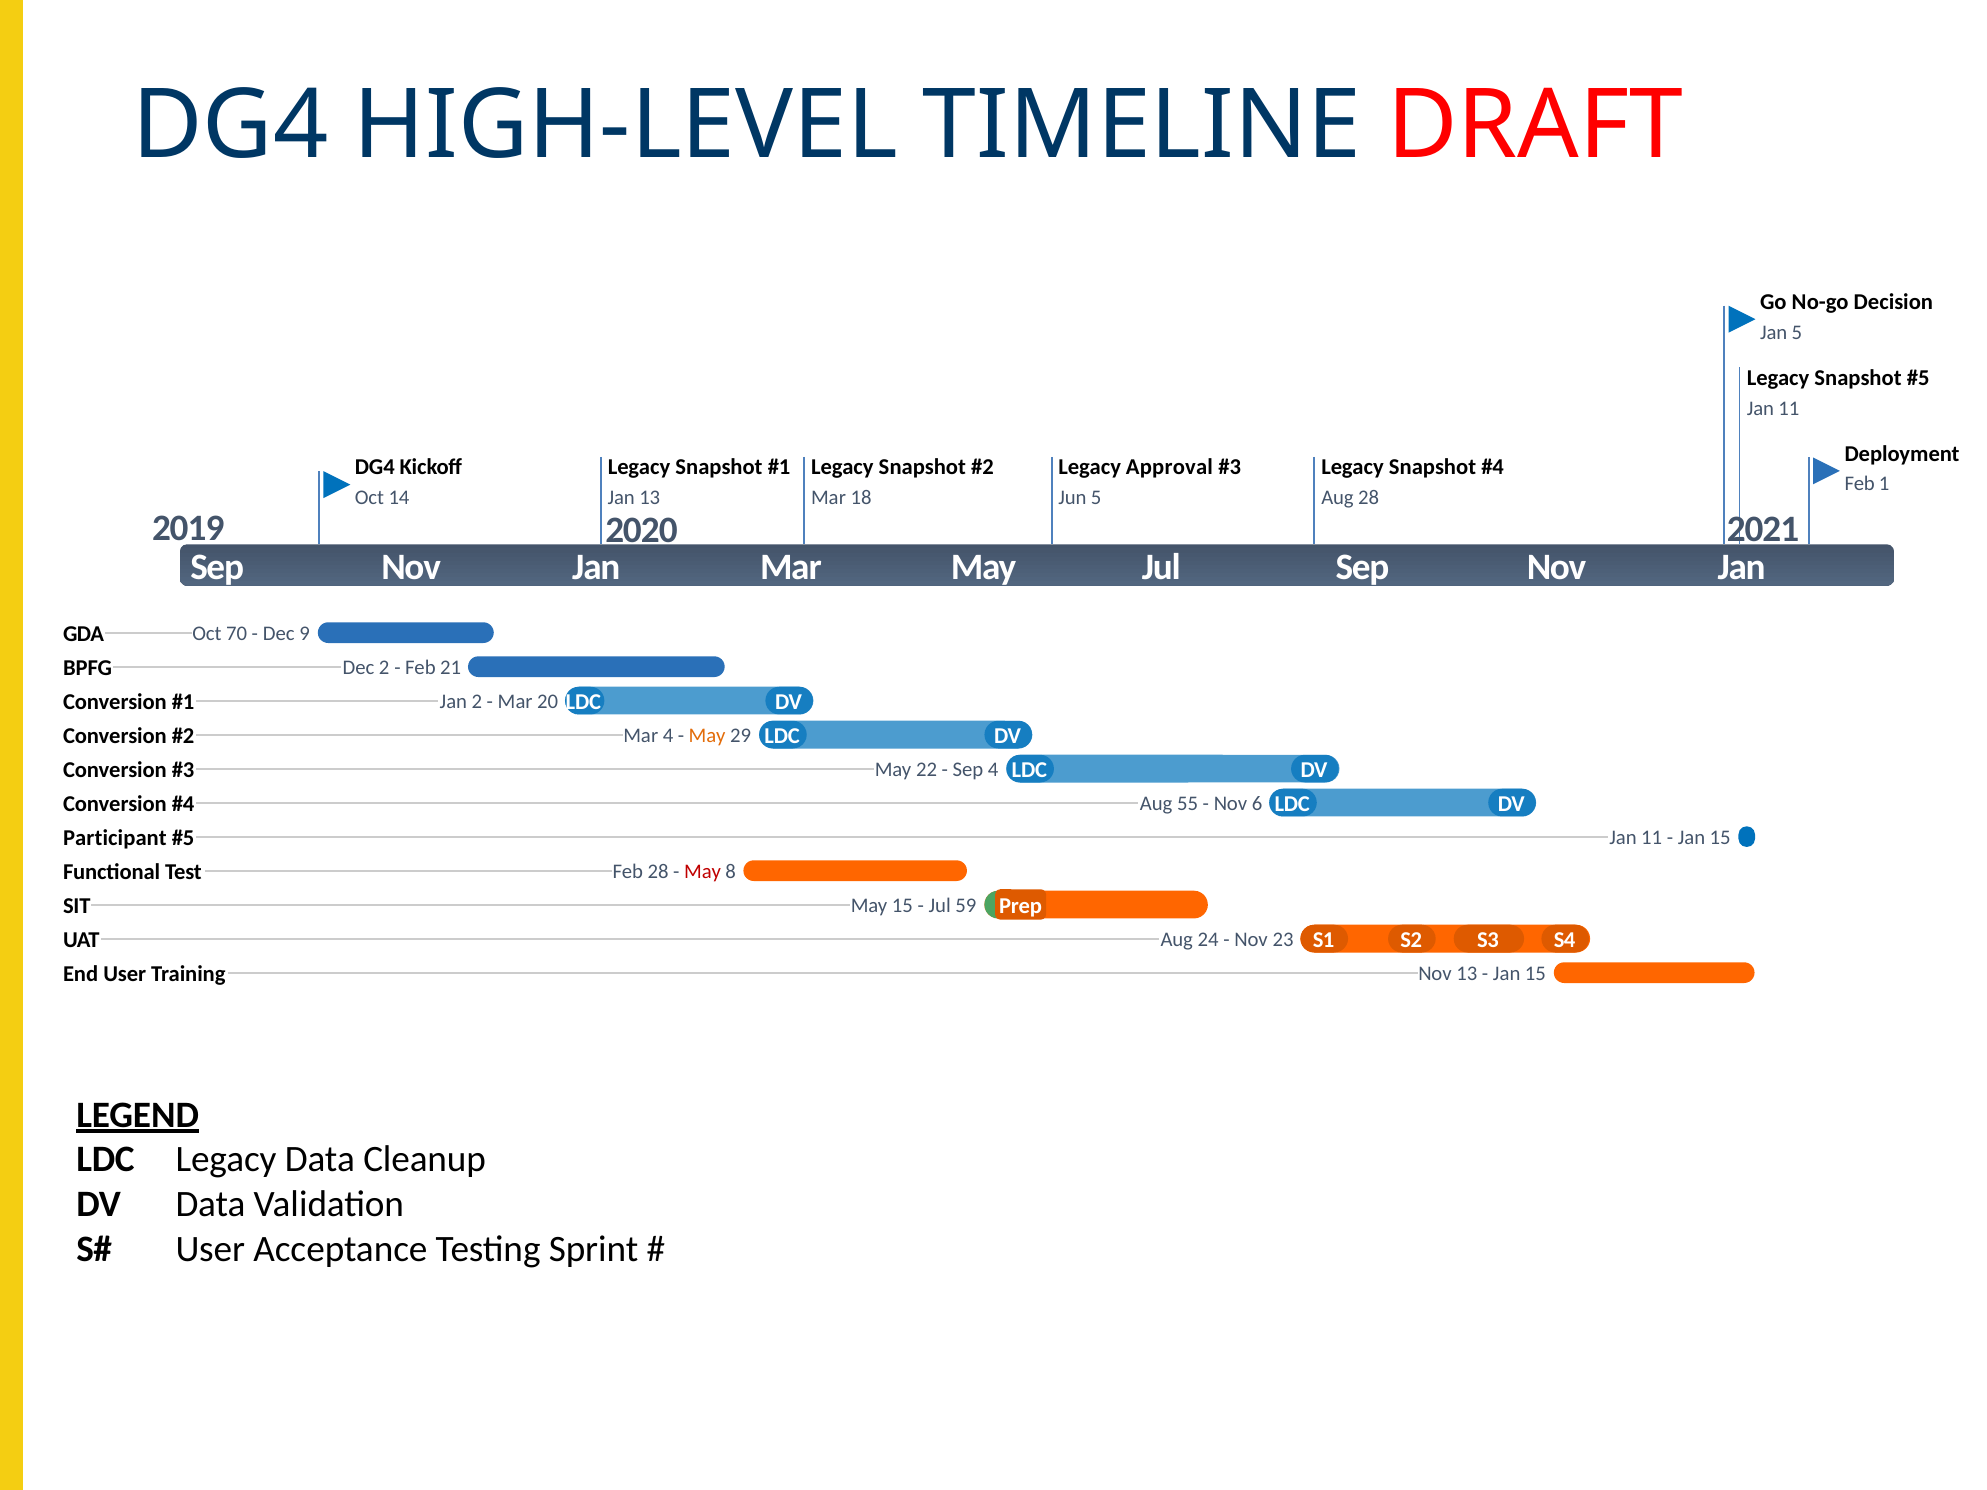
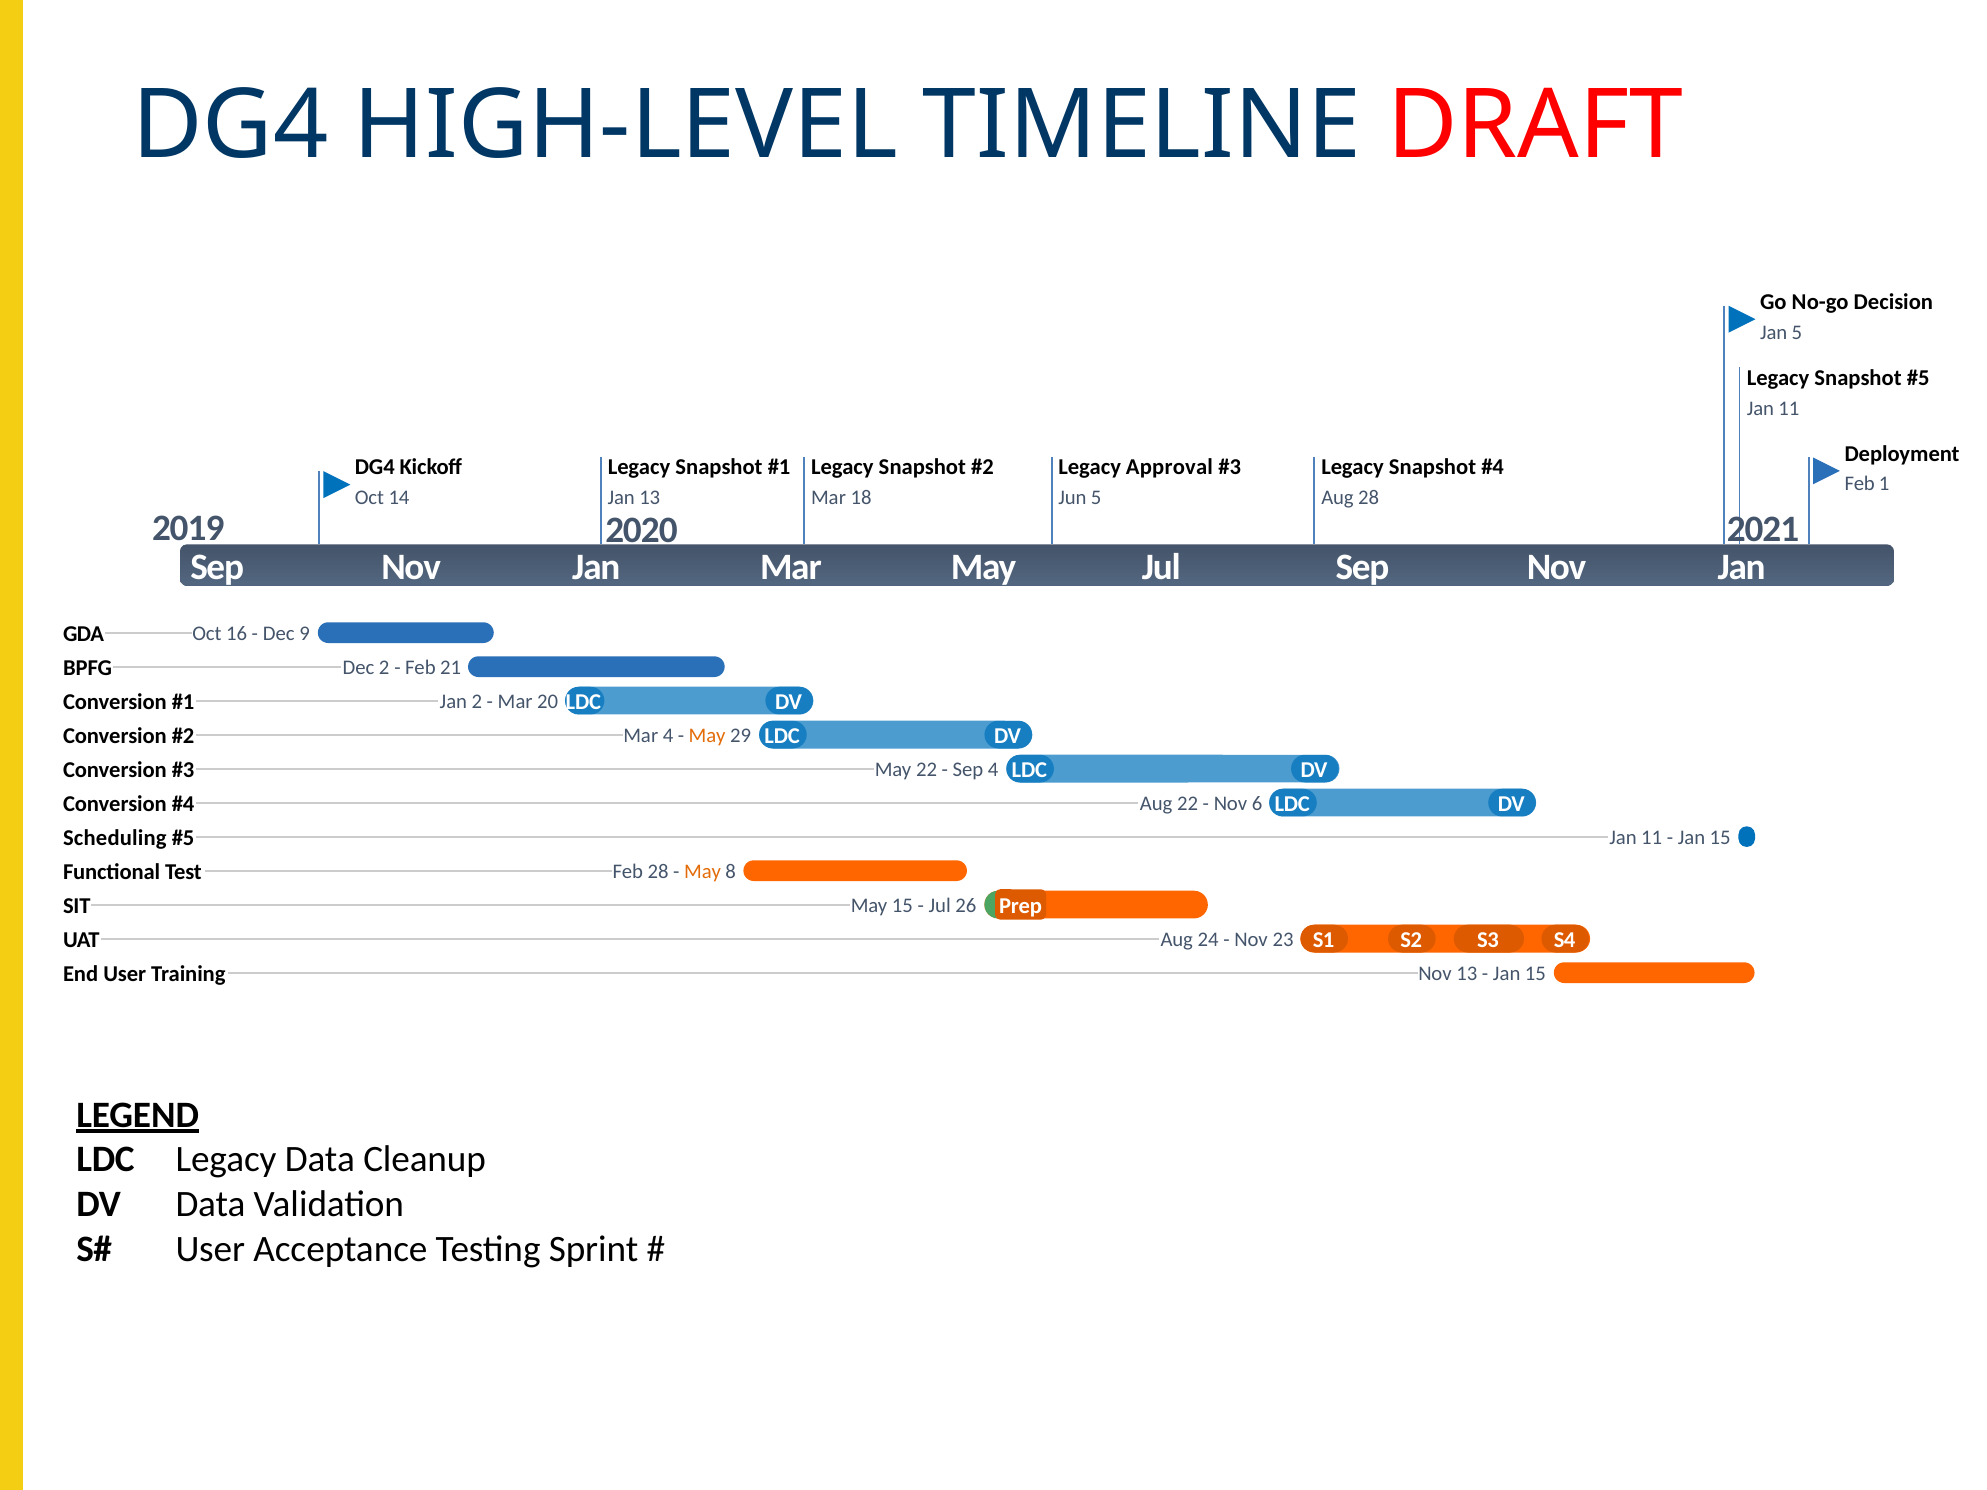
70: 70 -> 16 (237, 634)
Aug 55: 55 -> 22 (1188, 804)
Participant: Participant -> Scheduling (115, 838)
May colour: red -> orange (703, 872)
59: 59 -> 26 (966, 906)
